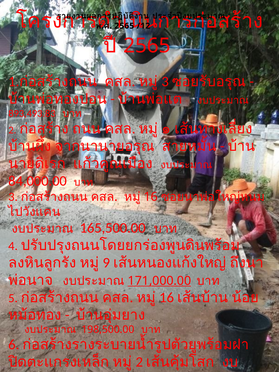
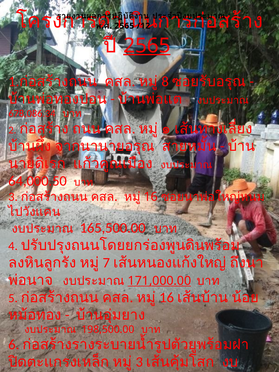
2565 underline: none -> present (147, 46)
3: 3 -> 8 (165, 82)
893,493.83: 893,493.83 -> 678,086.34 (32, 114)
84,000.00: 84,000.00 -> 64,000.50 (38, 181)
9: 9 -> 7 (106, 263)
2: 2 -> 3 (139, 362)
